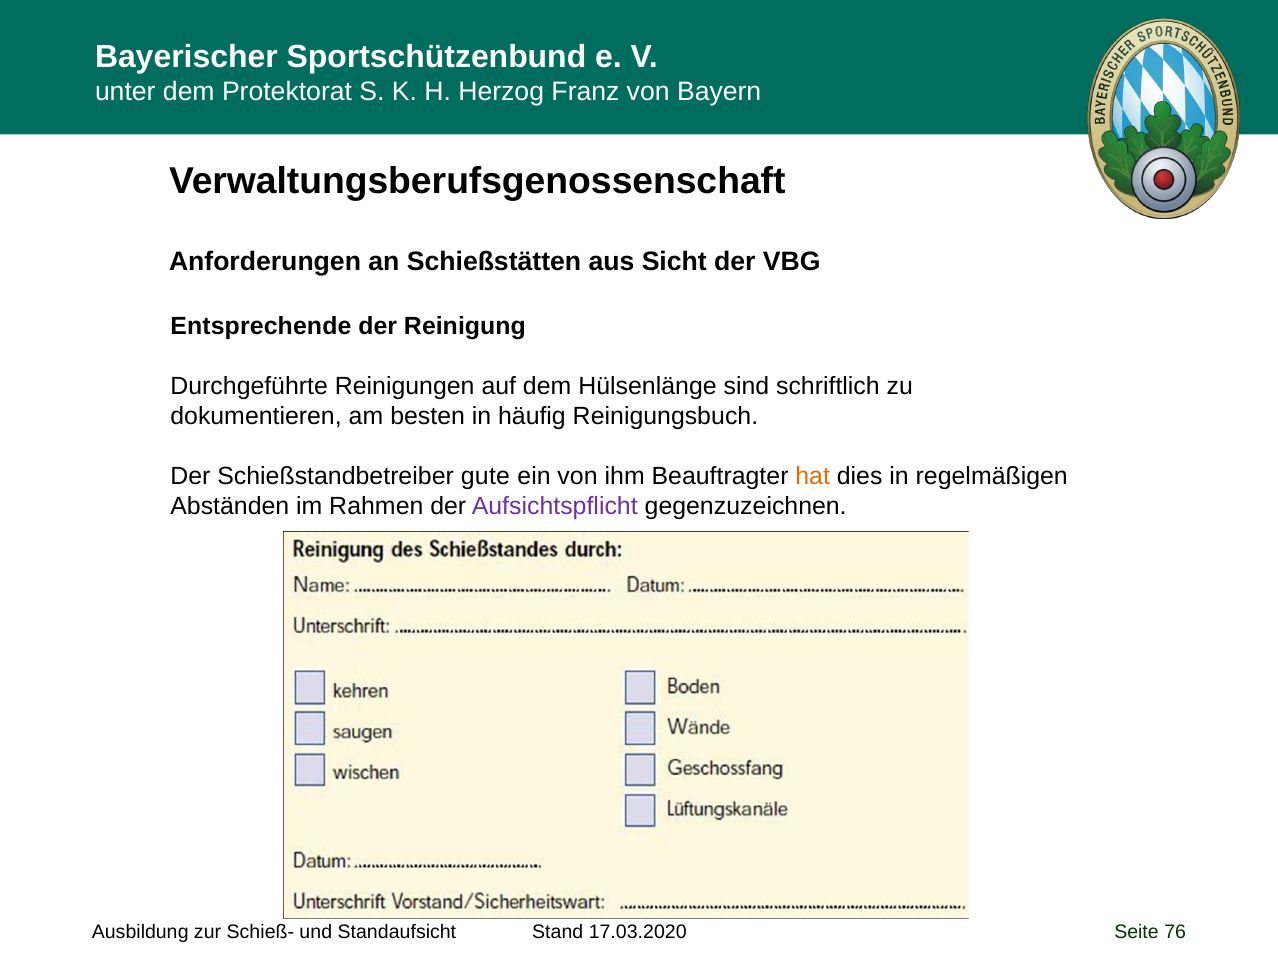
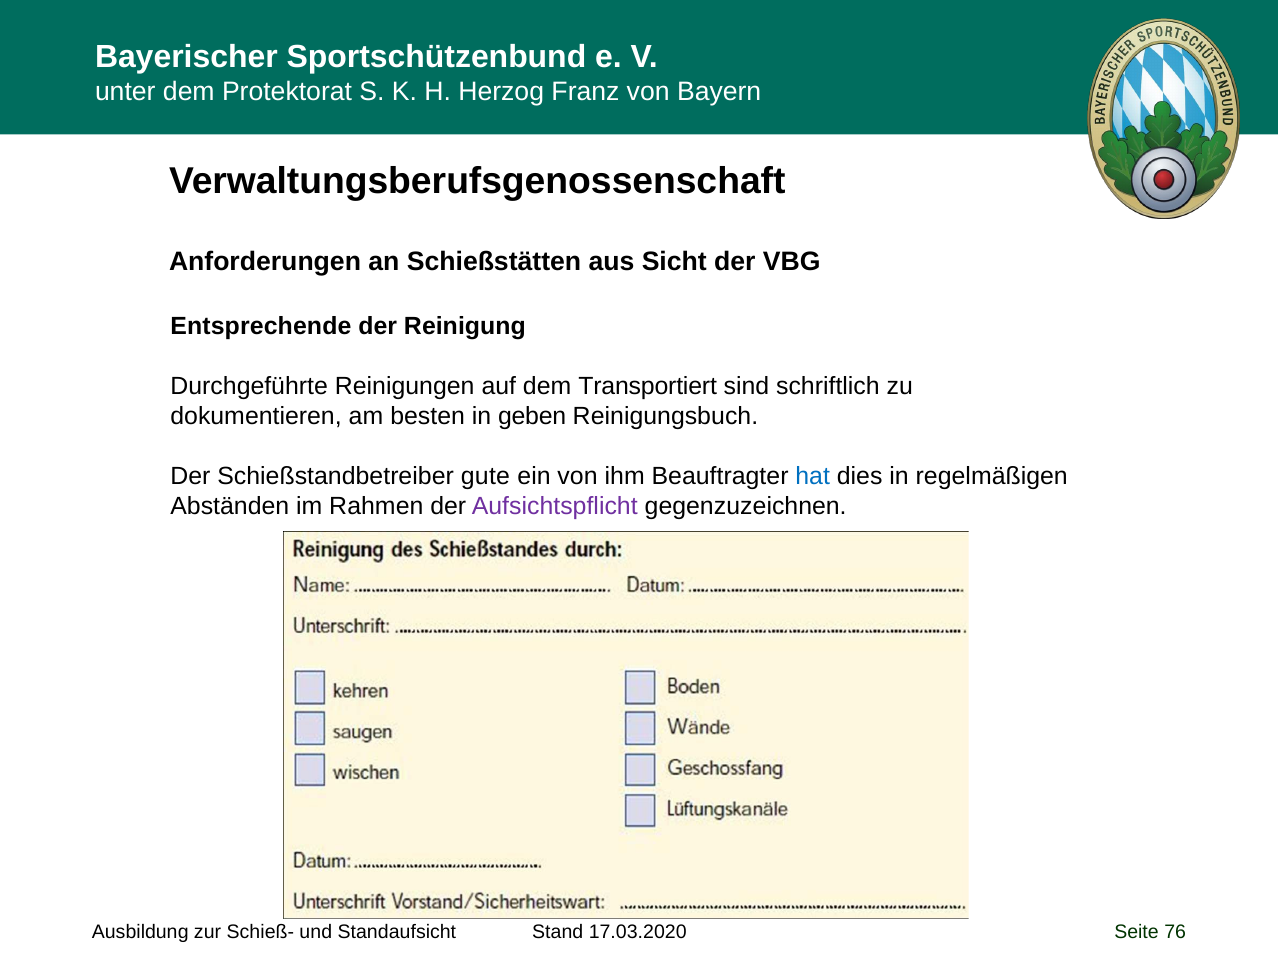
Hülsenlänge: Hülsenlänge -> Transportiert (648, 386)
häufig: häufig -> geben (532, 416)
hat colour: orange -> blue (813, 476)
